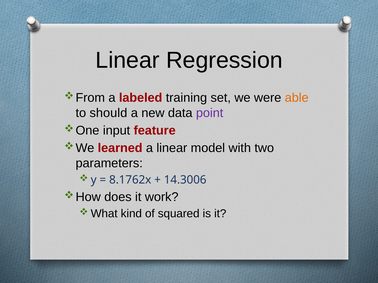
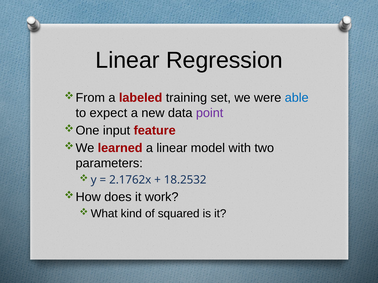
able colour: orange -> blue (297, 98)
should: should -> expect (108, 113)
8.1762x: 8.1762x -> 2.1762x (130, 180)
14.3006: 14.3006 -> 18.2532 (185, 180)
